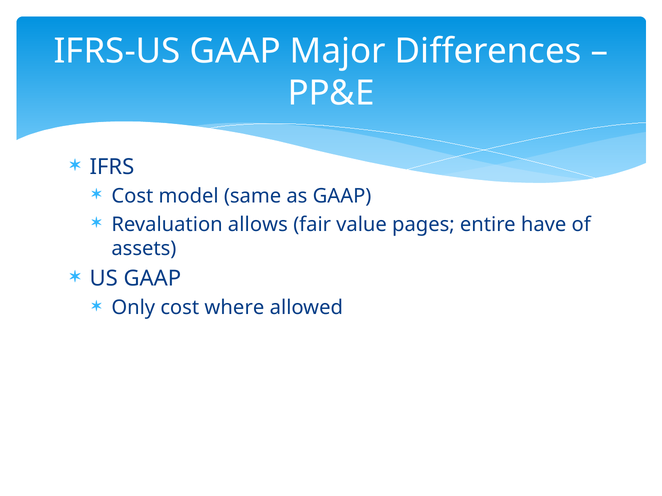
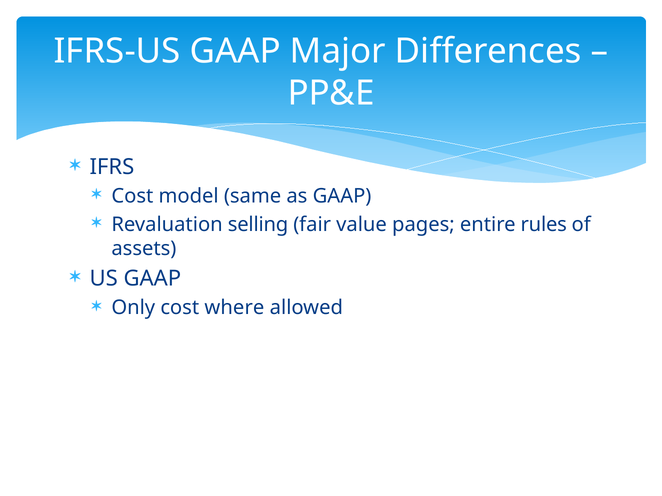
allows: allows -> selling (258, 225)
have: have -> rules (544, 225)
